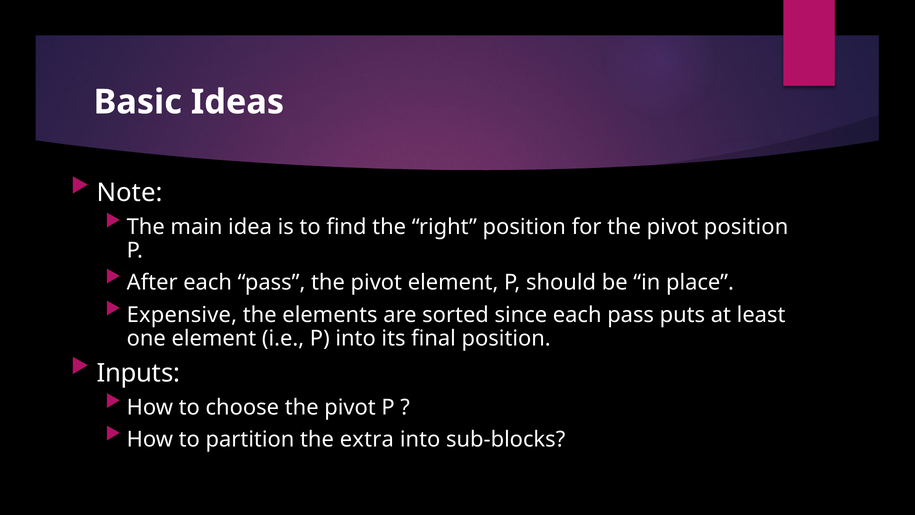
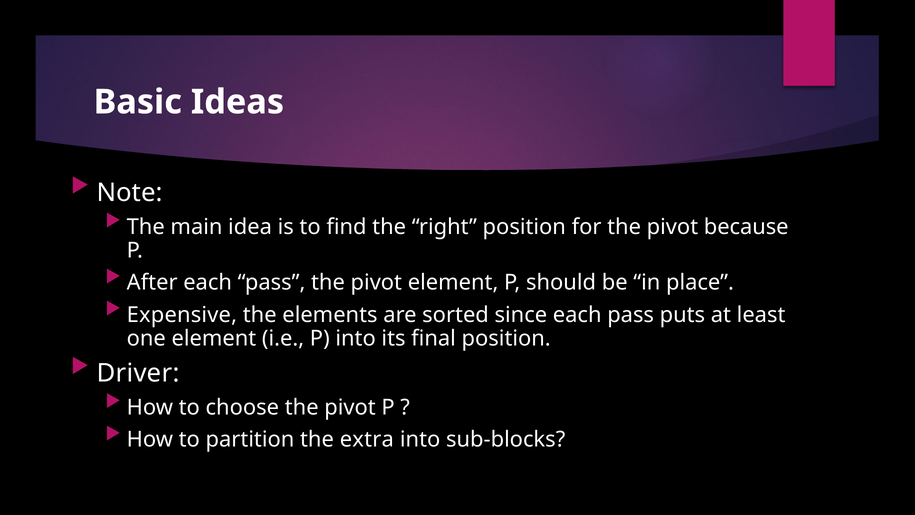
pivot position: position -> because (746, 227)
Inputs: Inputs -> Driver (138, 373)
